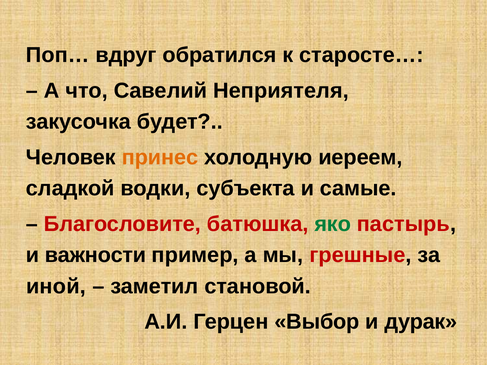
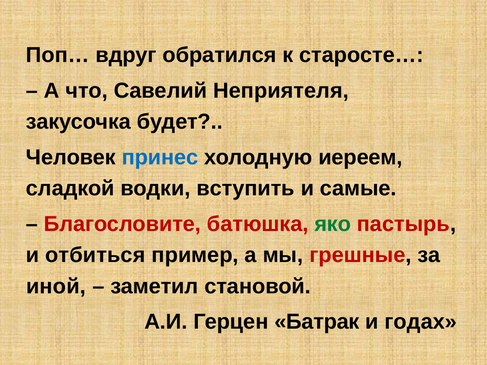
принес colour: orange -> blue (160, 157)
субъекта: субъекта -> вступить (246, 189)
важности: важности -> отбиться (95, 255)
Выбор: Выбор -> Батрак (317, 322)
дурак: дурак -> годах (421, 322)
